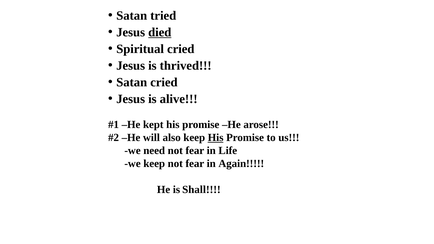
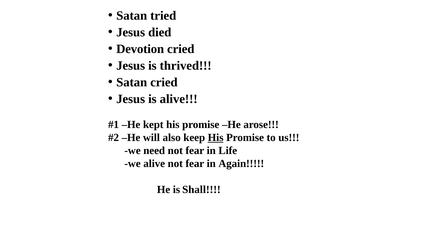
died underline: present -> none (160, 32)
Spiritual: Spiritual -> Devotion (140, 49)
we keep: keep -> alive (154, 164)
